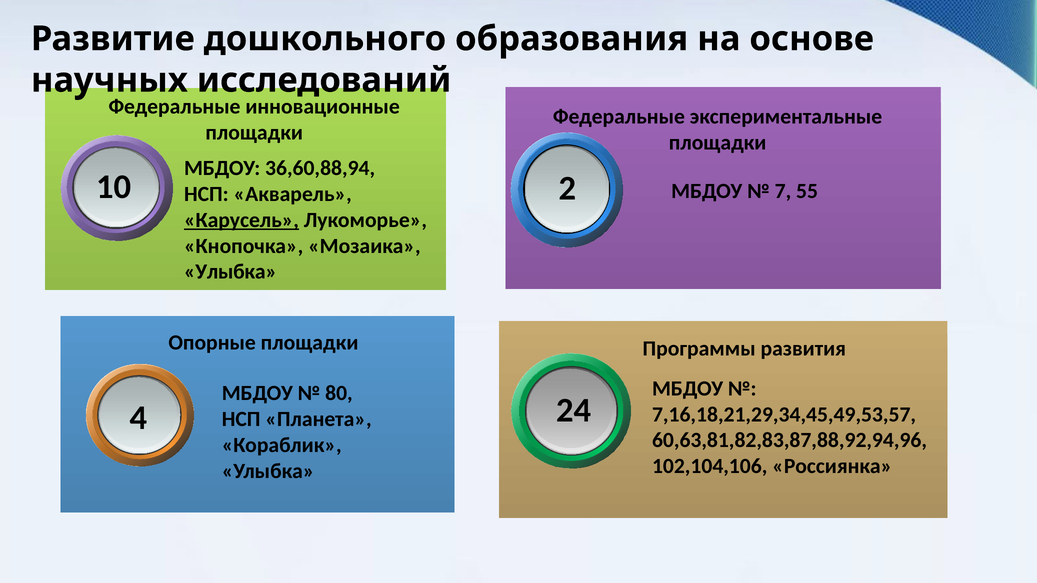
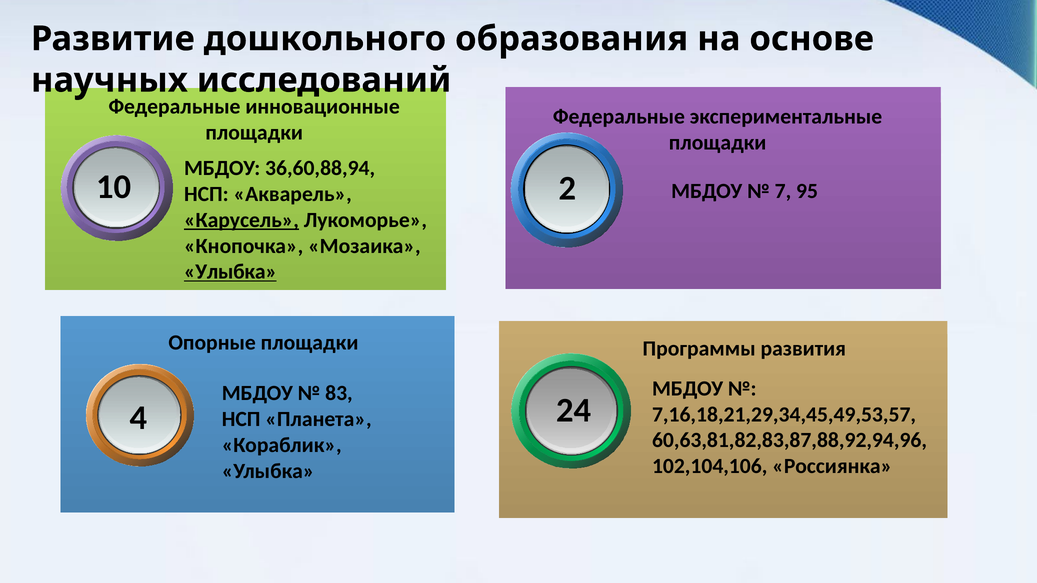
55: 55 -> 95 (807, 191)
Улыбка underline: none -> present (230, 272)
80: 80 -> 83 (339, 394)
